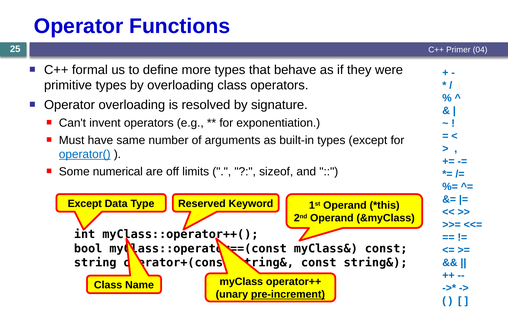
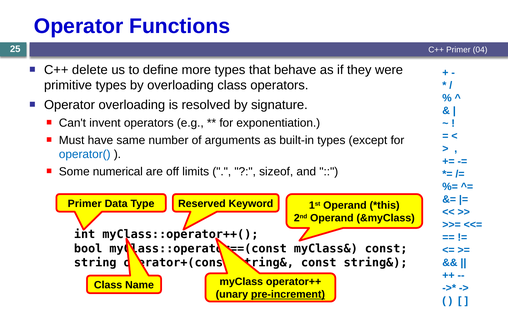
formal: formal -> delete (90, 70)
operator( underline: present -> none (85, 155)
Except: Except -> Primer (85, 204)
